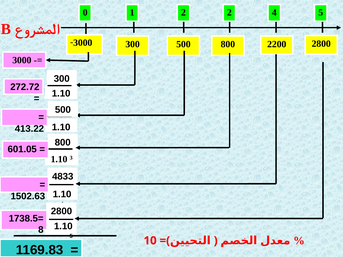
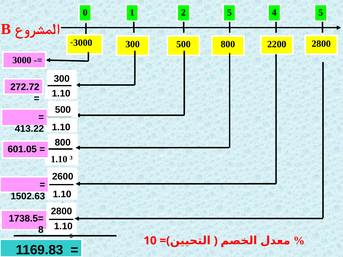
2 2: 2 -> 5 (229, 13)
4833: 4833 -> 2600 (63, 177)
